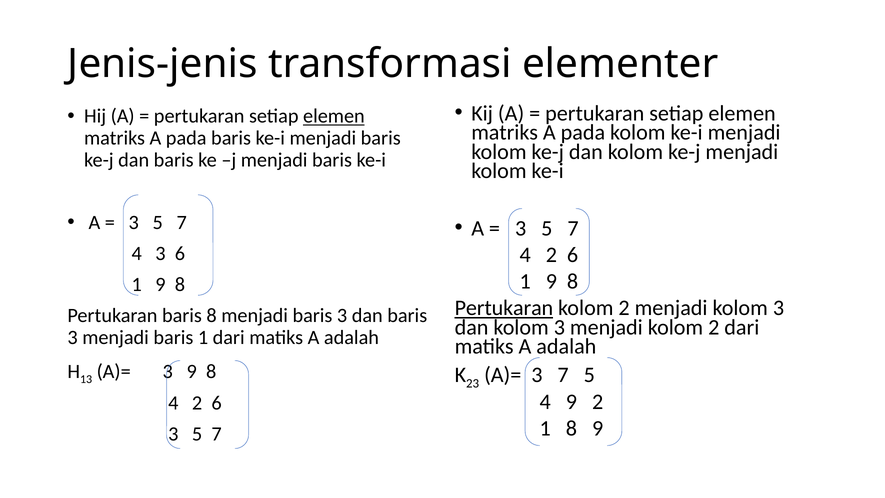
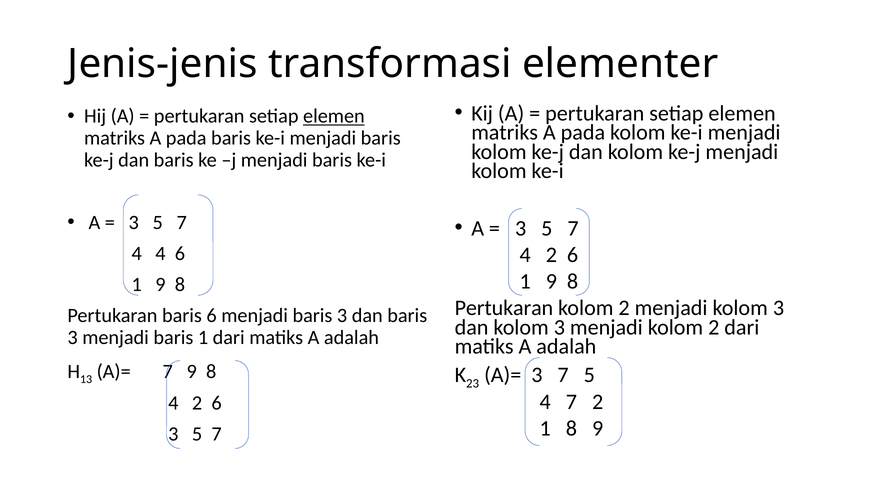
4 3: 3 -> 4 (160, 253)
Pertukaran underline: present -> none (504, 308)
baris 8: 8 -> 6 (212, 316)
3: 3 -> 7 (168, 371)
4 9: 9 -> 7 (571, 402)
